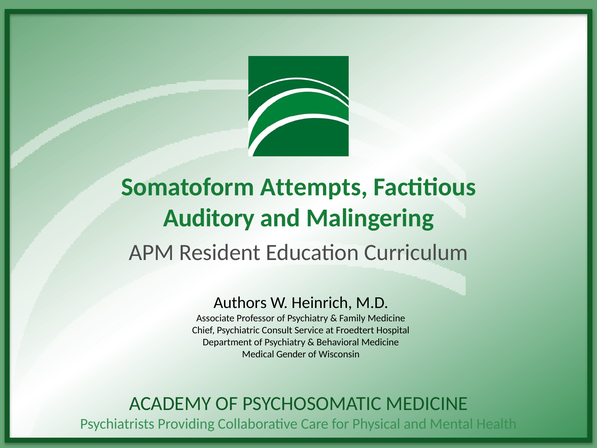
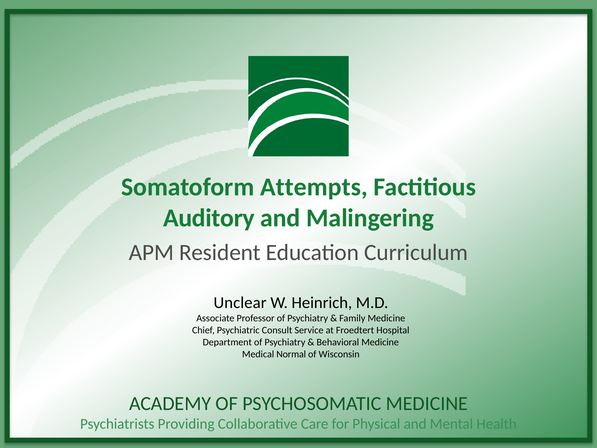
Authors: Authors -> Unclear (240, 303)
Gender: Gender -> Normal (291, 354)
